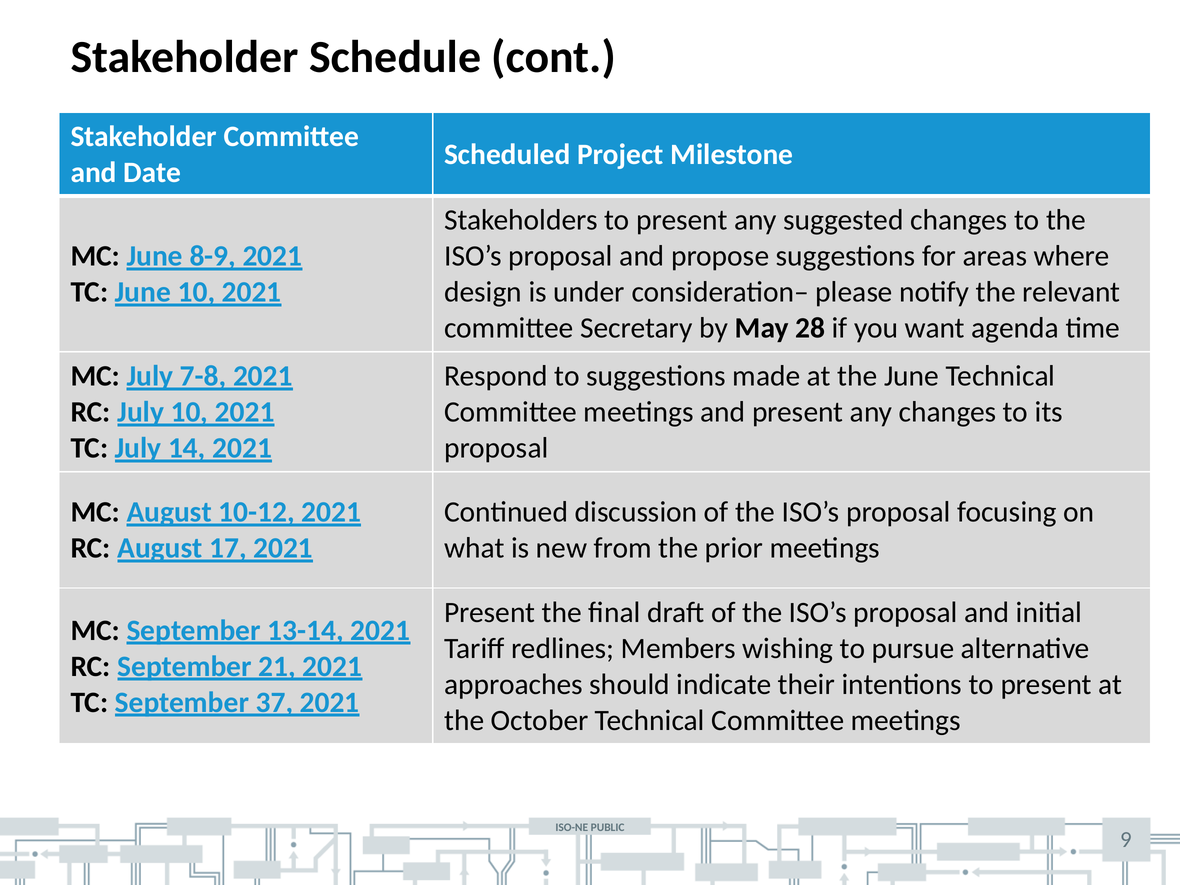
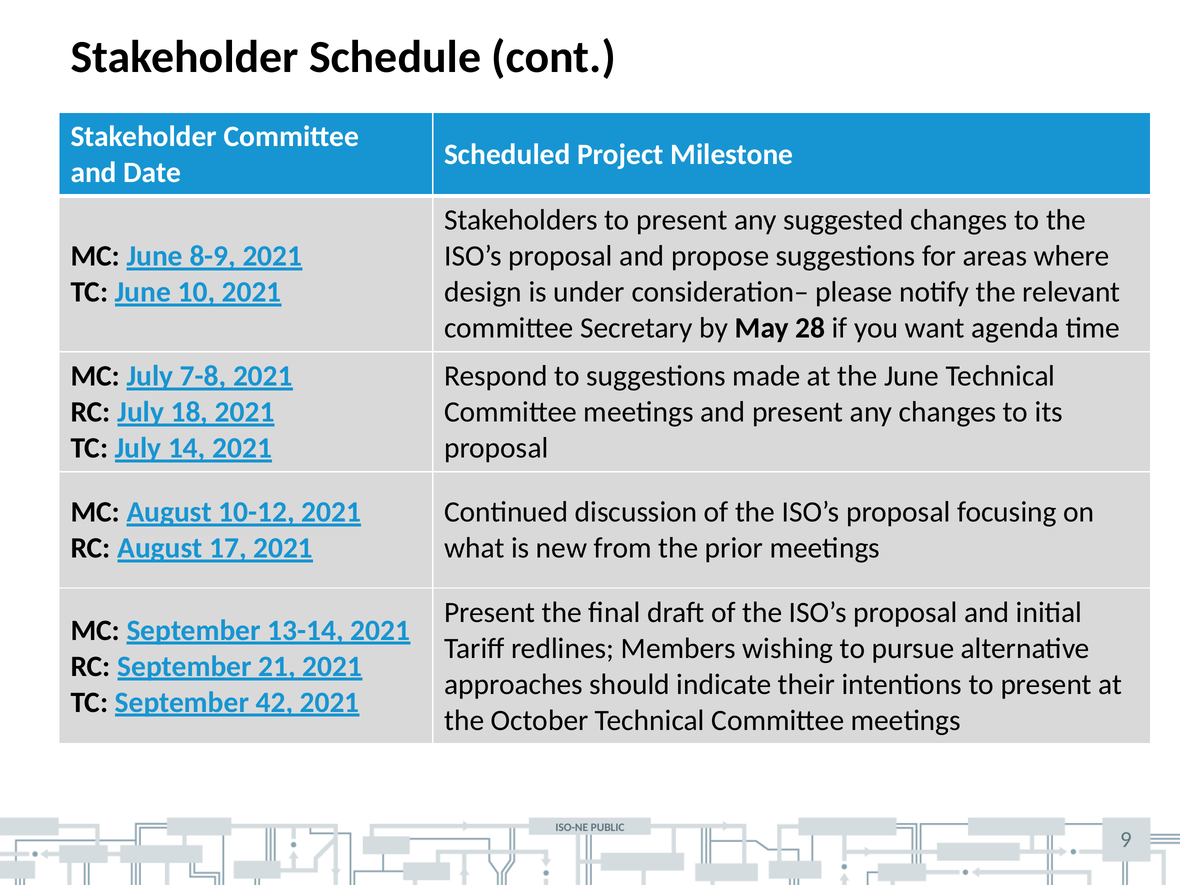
July 10: 10 -> 18 (189, 412)
37: 37 -> 42 (274, 702)
